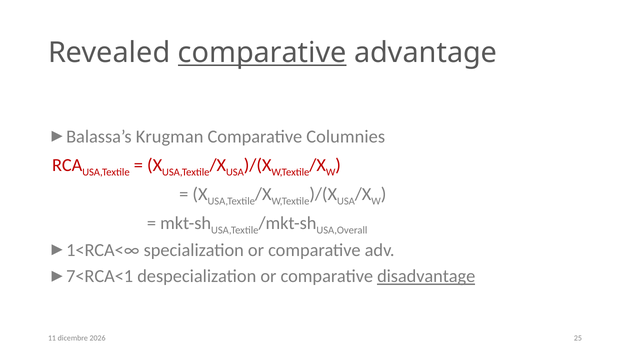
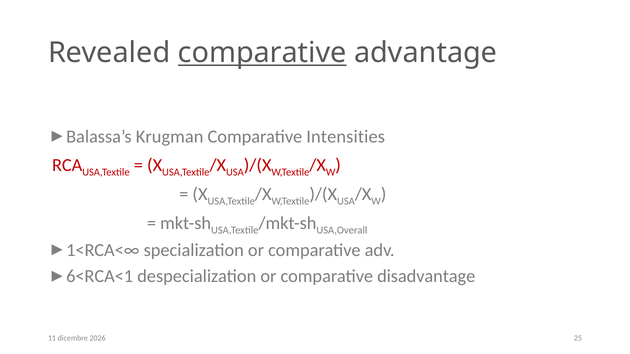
Columnies: Columnies -> Intensities (346, 137)
7<RCA<1: 7<RCA<1 -> 6<RCA<1 (100, 277)
disadvantage underline: present -> none (426, 277)
